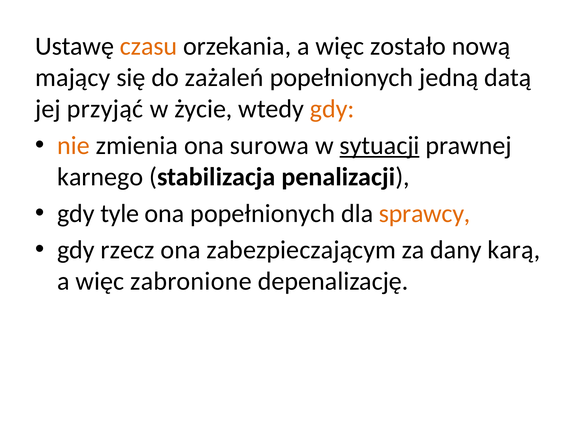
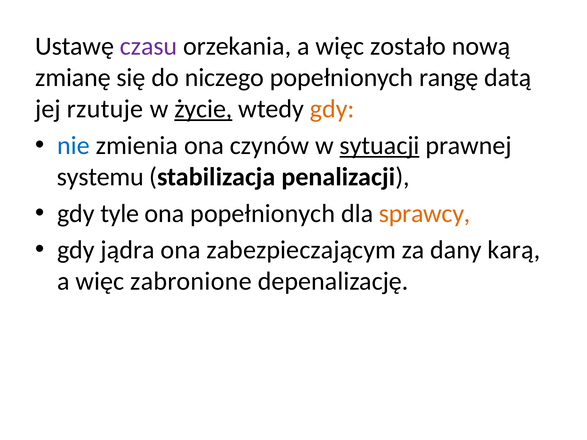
czasu colour: orange -> purple (149, 46)
mający: mający -> zmianę (73, 78)
zażaleń: zażaleń -> niczego (224, 78)
jedną: jedną -> rangę (449, 78)
przyjąć: przyjąć -> rzutuje (105, 109)
życie underline: none -> present (203, 109)
nie colour: orange -> blue (74, 146)
surowa: surowa -> czynów (269, 146)
karnego: karnego -> systemu (100, 177)
rzecz: rzecz -> jądra (128, 250)
